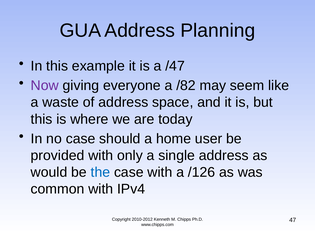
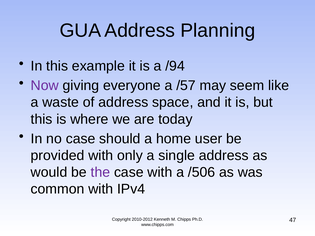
/47: /47 -> /94 (175, 66)
/82: /82 -> /57 (186, 86)
the colour: blue -> purple (100, 173)
/126: /126 -> /506 (202, 173)
